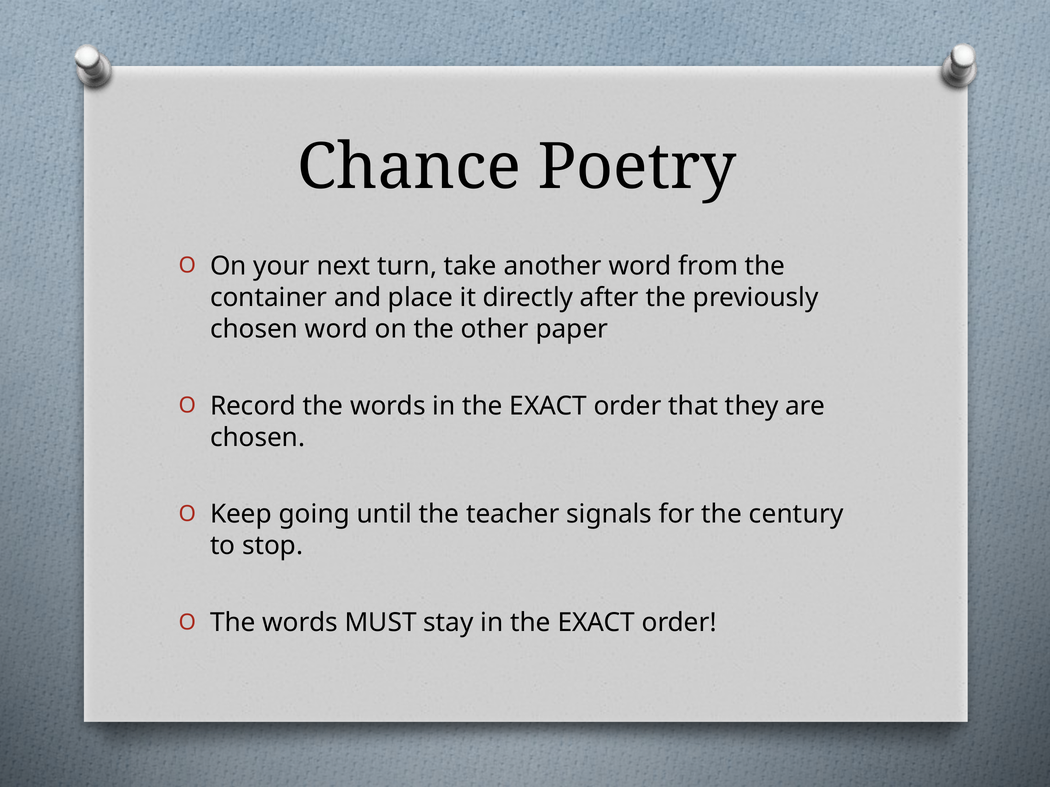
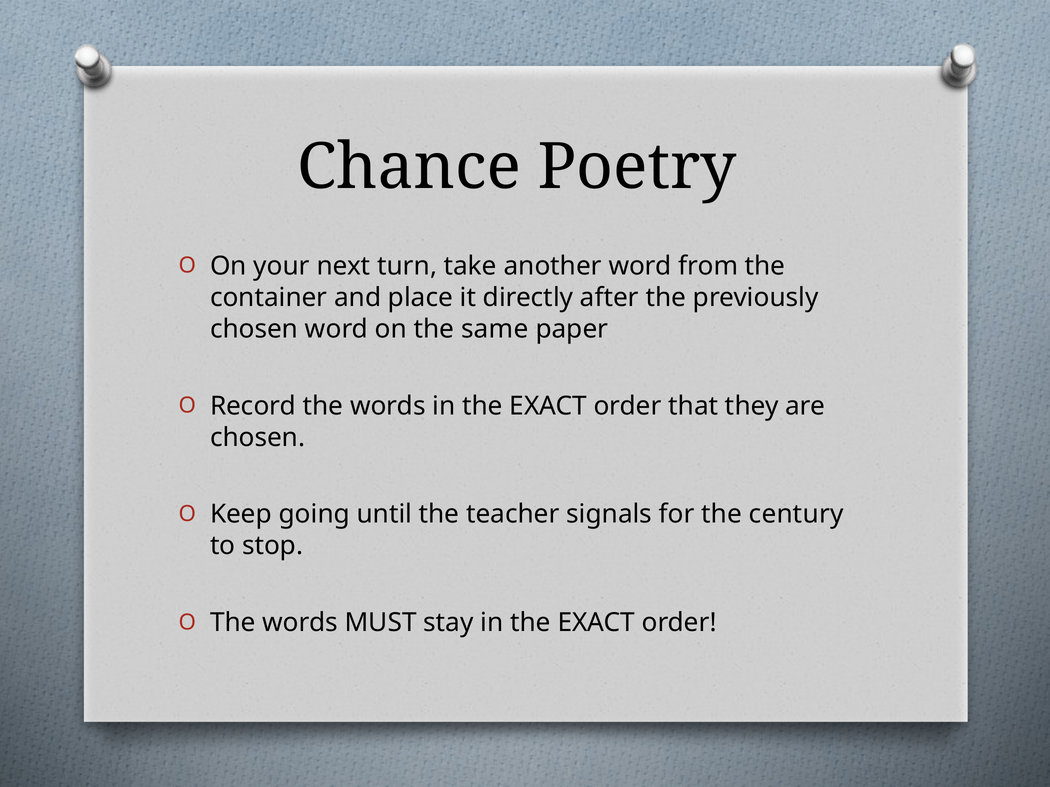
other: other -> same (495, 329)
